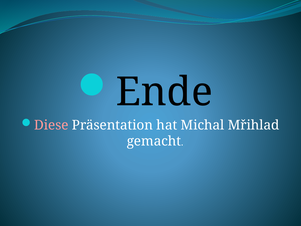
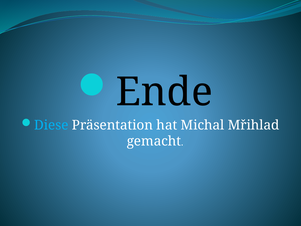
Diese colour: pink -> light blue (51, 125)
